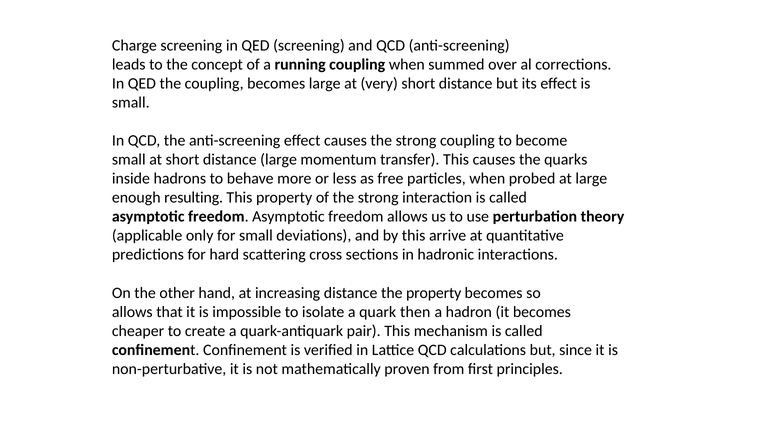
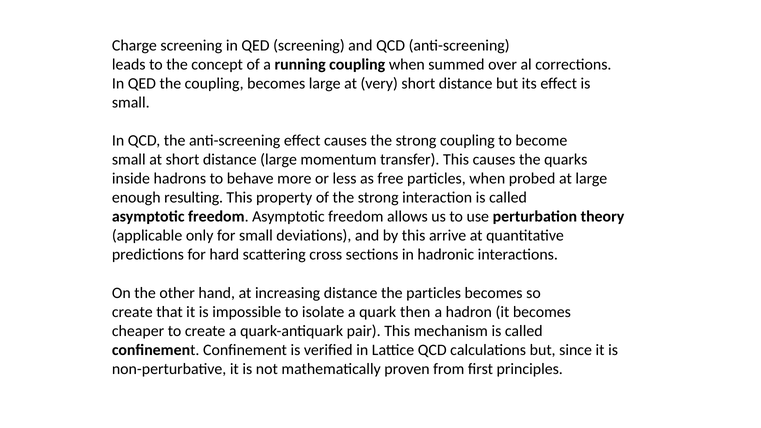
the property: property -> particles (434, 293)
allows: allows -> create (132, 312)
